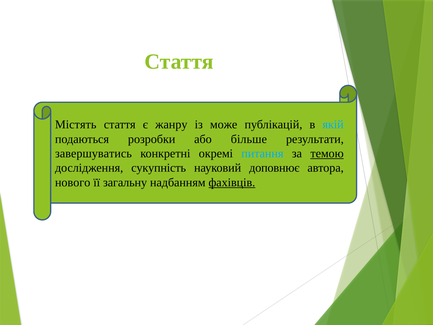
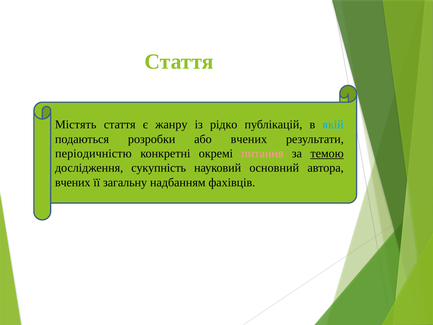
може: може -> рідко (224, 124)
або більше: більше -> вчених (249, 139)
завершуватись: завершуватись -> періодичністю (93, 153)
питання colour: light blue -> pink (262, 153)
доповнює: доповнює -> основний (274, 168)
нового: нового -> вчених (73, 182)
фахівців underline: present -> none (232, 182)
